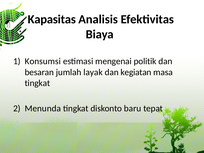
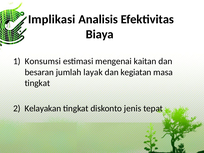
Kapasitas: Kapasitas -> Implikasi (52, 19)
politik: politik -> kaitan (145, 61)
Menunda: Menunda -> Kelayakan (43, 108)
baru: baru -> jenis (133, 108)
